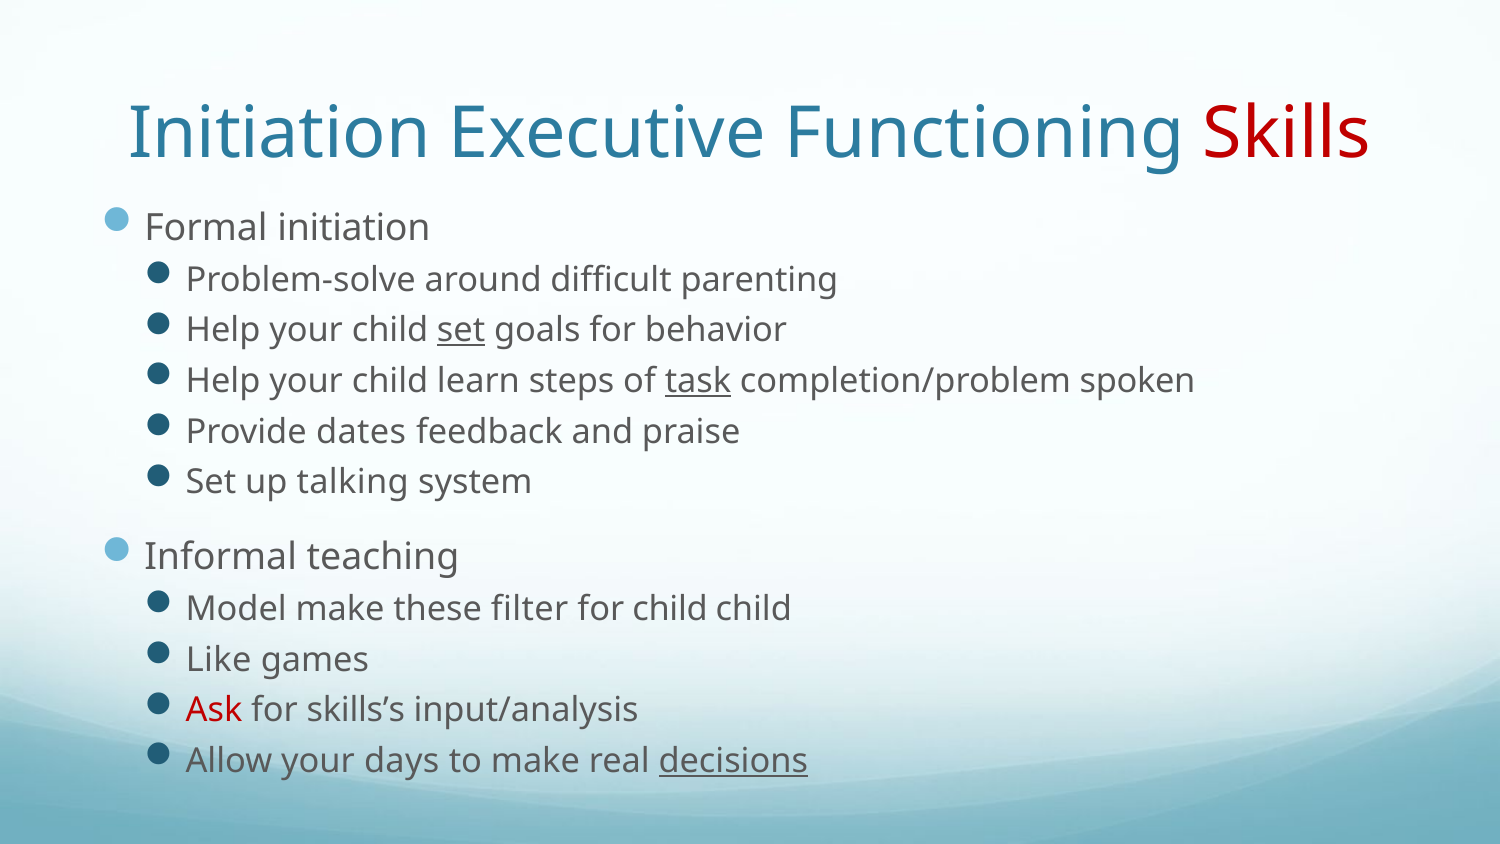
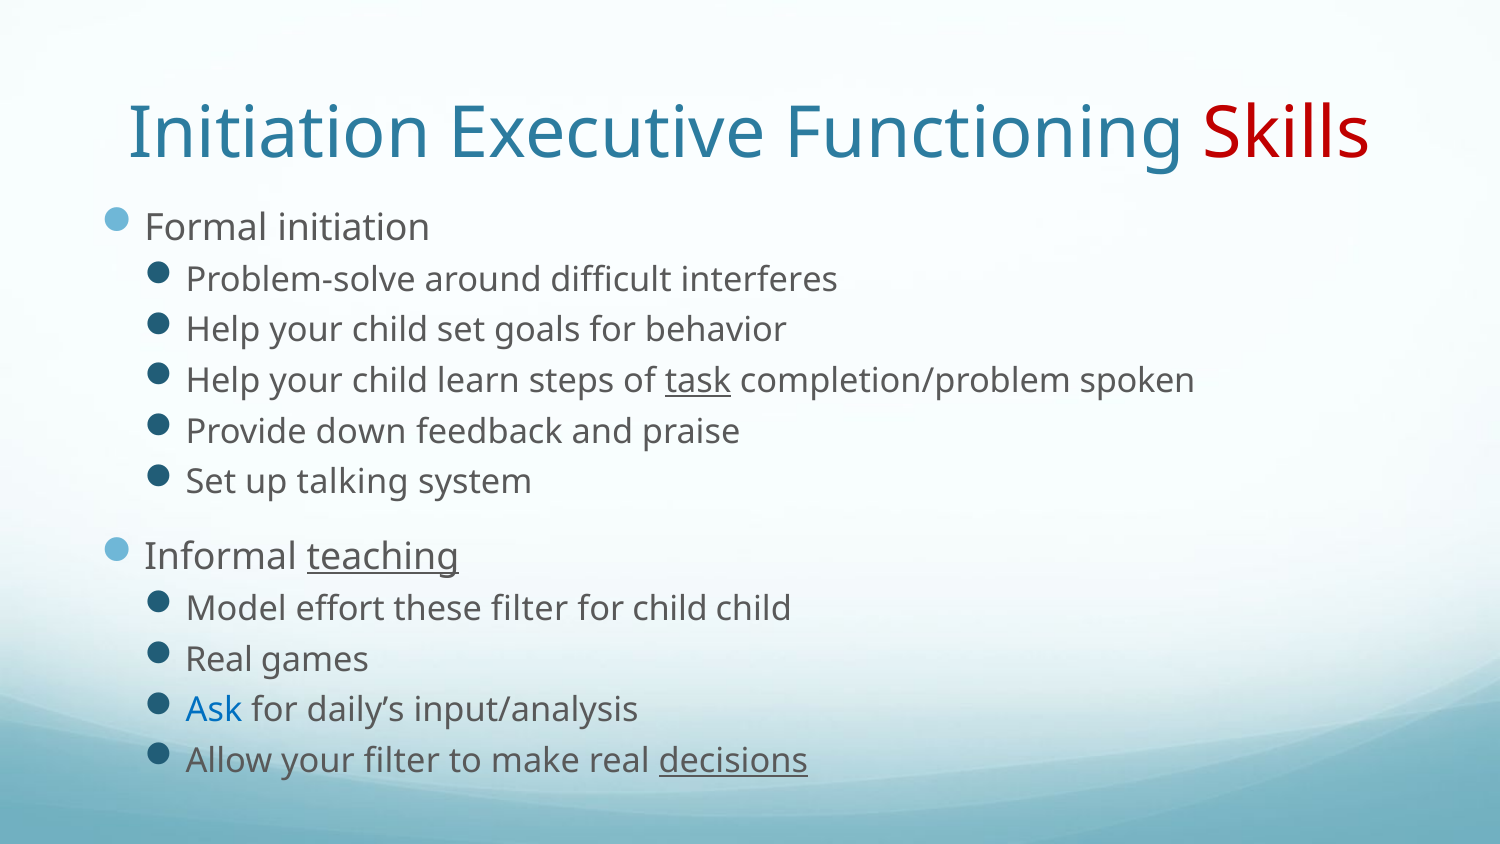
parenting: parenting -> interferes (759, 280)
set underline: present -> none (461, 330)
dates: dates -> down (361, 432)
teaching underline: none -> present (383, 557)
Model make: make -> effort (340, 609)
Like: Like -> Real (219, 660)
Ask colour: red -> blue (214, 710)
skills’s: skills’s -> daily’s (356, 710)
your days: days -> filter (402, 761)
